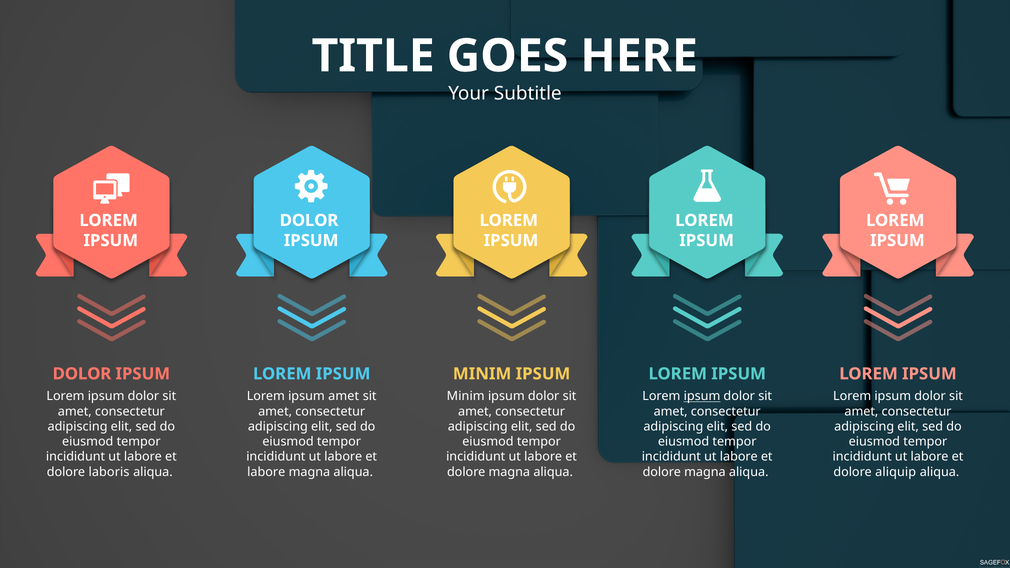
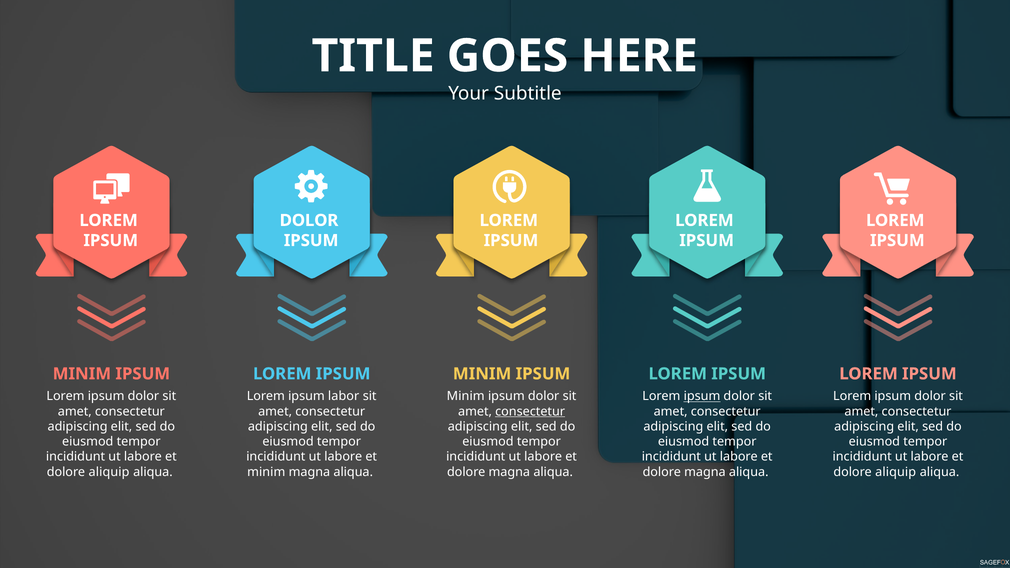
DOLOR: DOLOR -> MINIM (82, 374)
ipsum amet: amet -> labor (344, 396)
consectetur underline: none -> present (530, 411)
laboris: laboris -> aliquip (109, 472)
labore: labore -> minim (266, 472)
